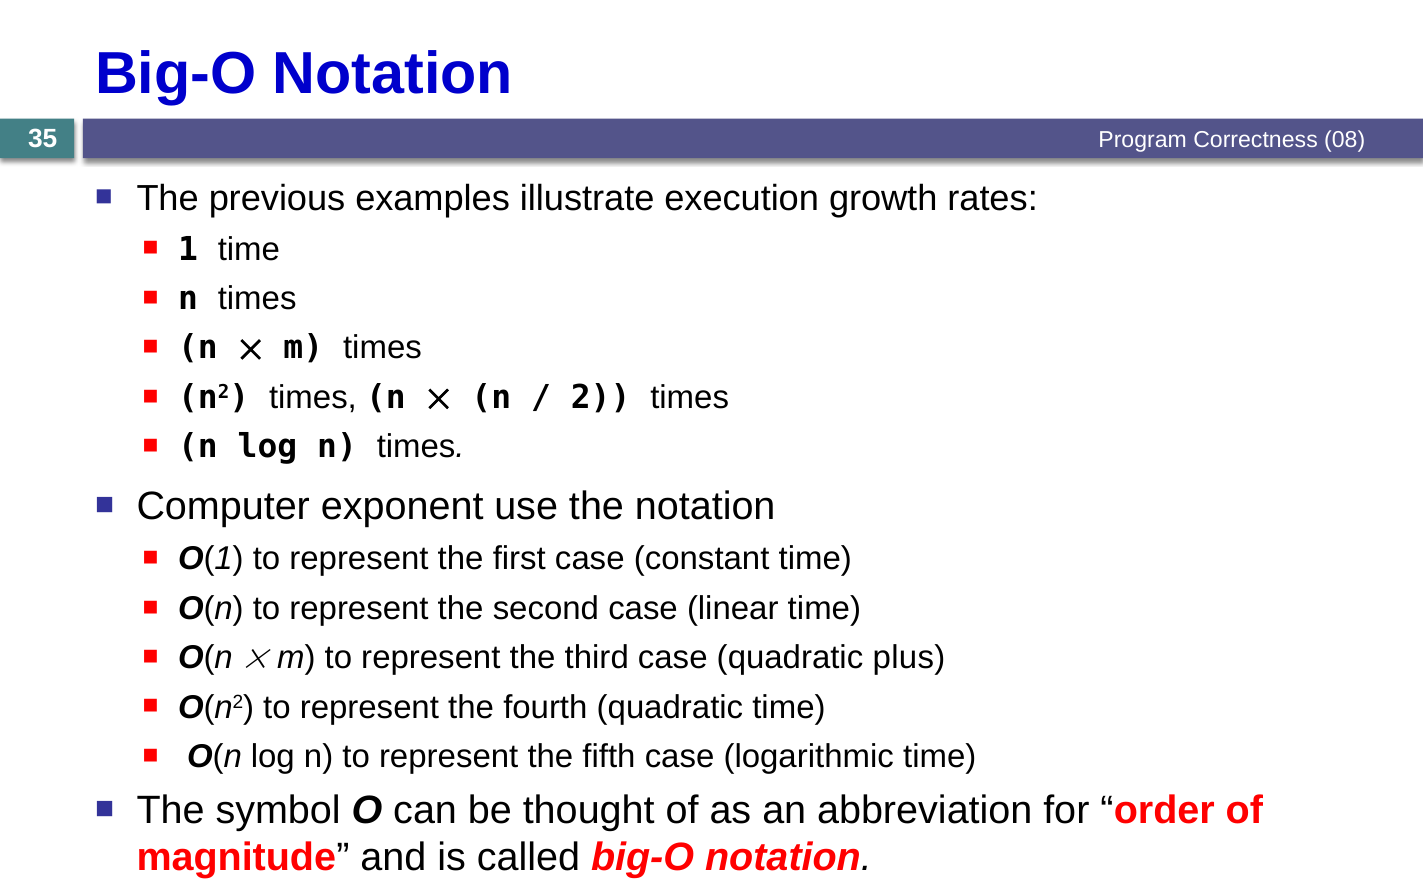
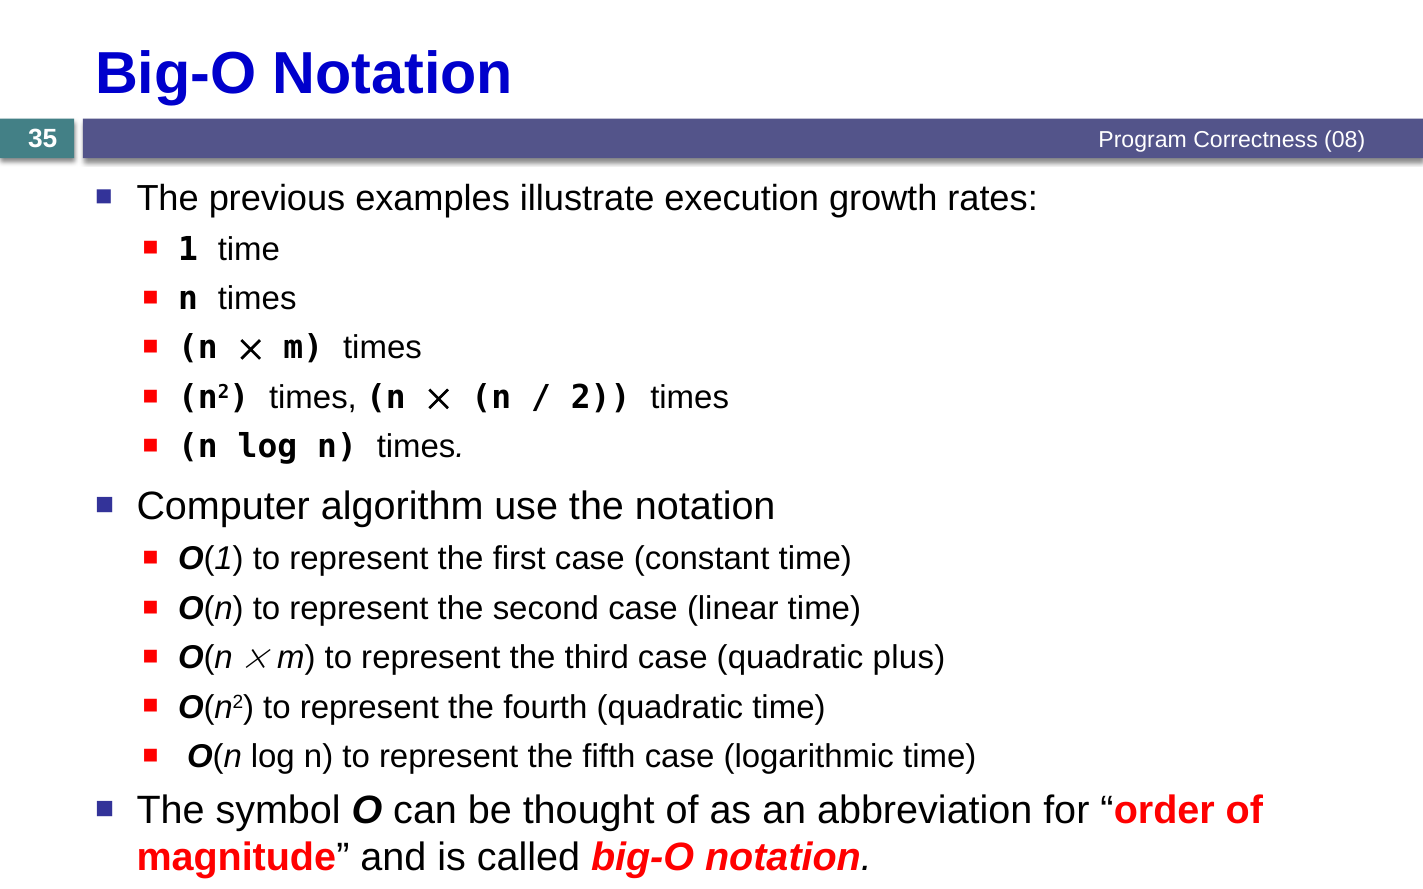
exponent: exponent -> algorithm (402, 506)
